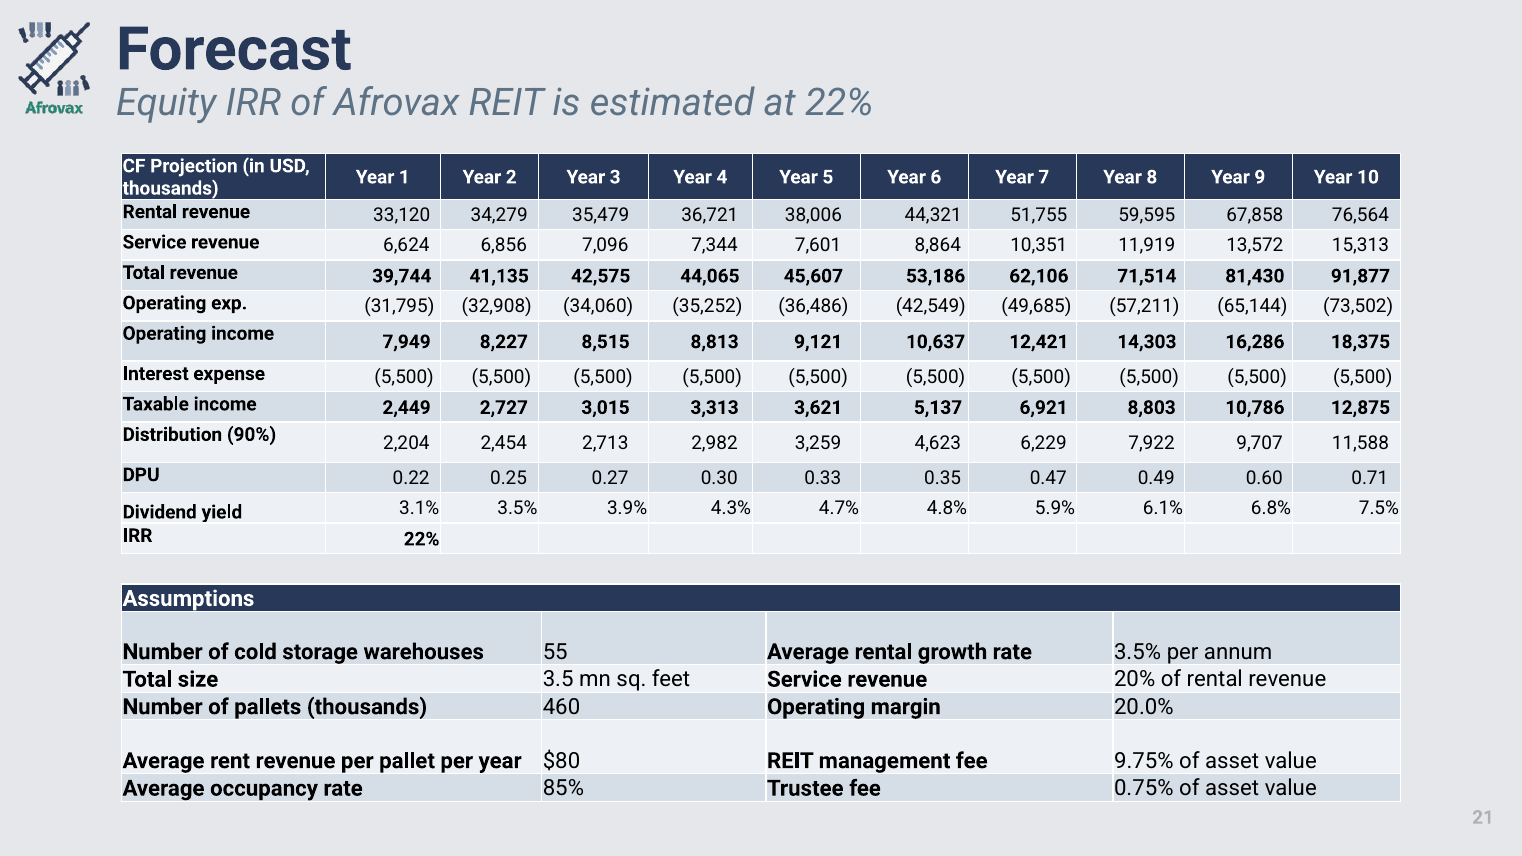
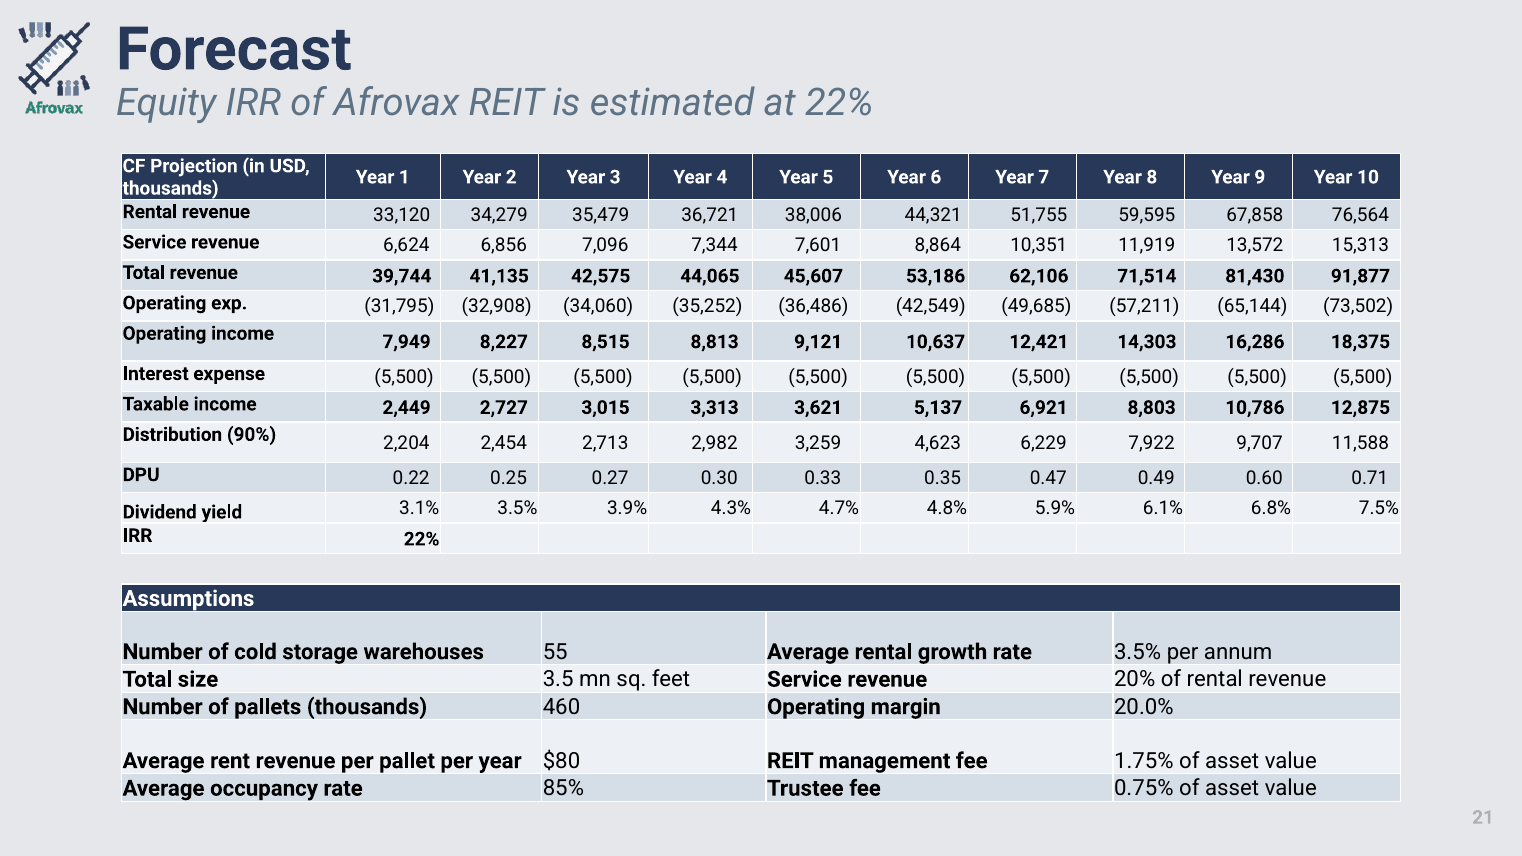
9.75%: 9.75% -> 1.75% (1144, 761)
